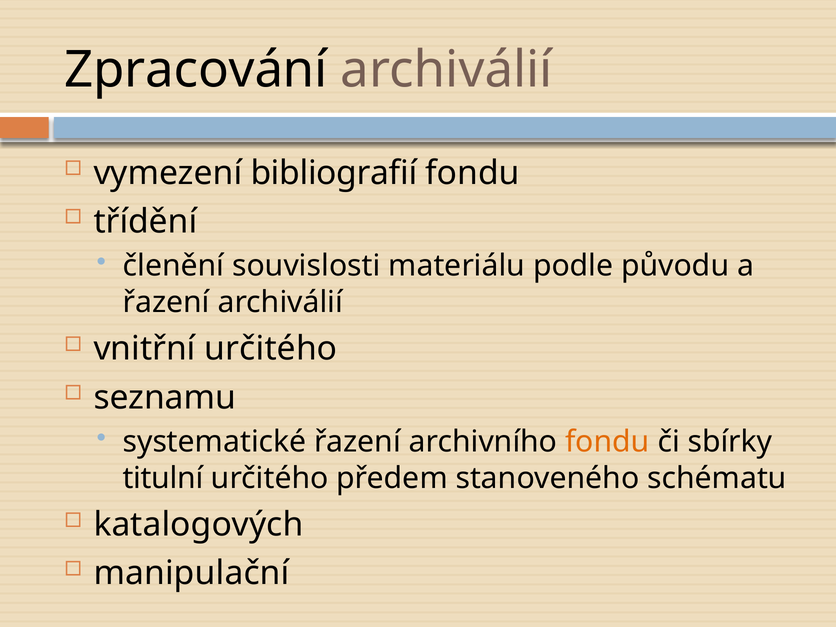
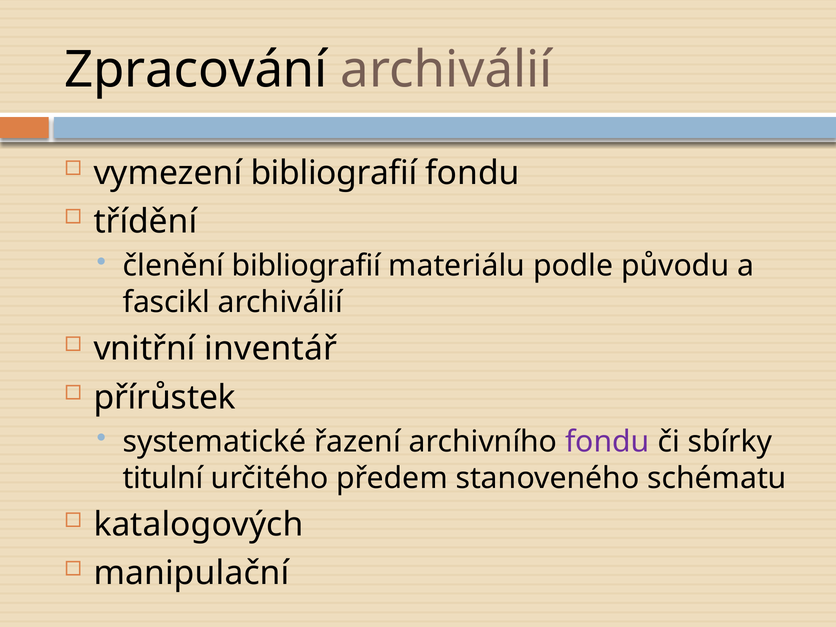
členění souvislosti: souvislosti -> bibliografií (306, 266)
řazení: řazení -> fascikl (166, 302)
vnitřní určitého: určitého -> inventář (271, 349)
seznamu: seznamu -> přírůstek (165, 397)
fondu colour: orange -> purple (607, 442)
